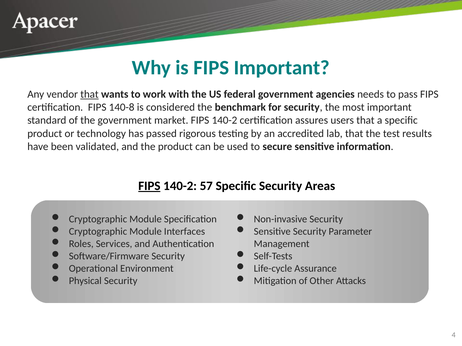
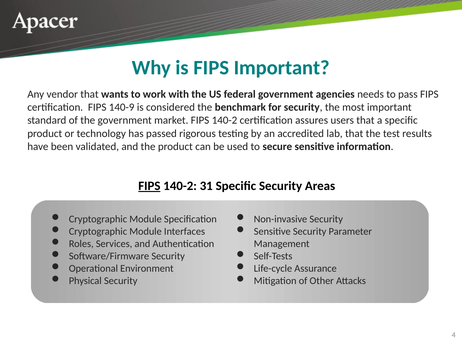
that underline: present -> none (89, 94)
140-8: 140-8 -> 140-9 (122, 107)
57: 57 -> 31 (206, 186)
